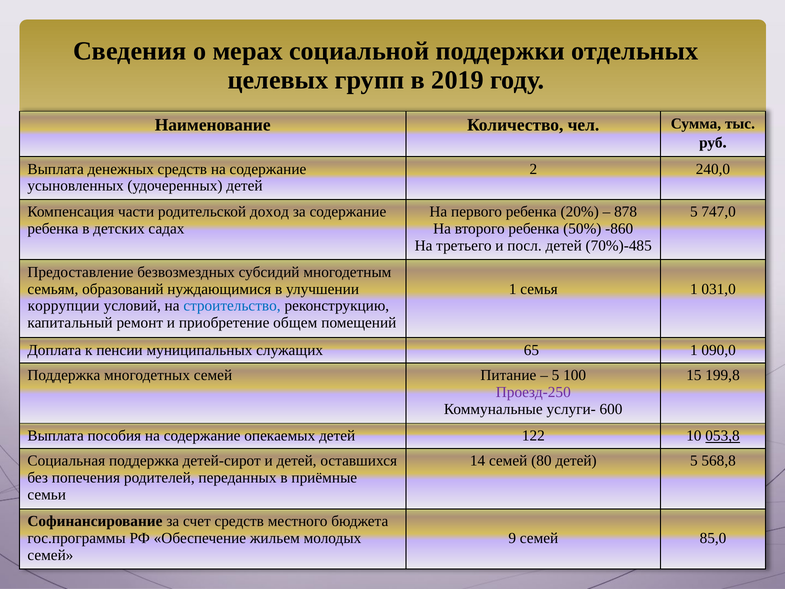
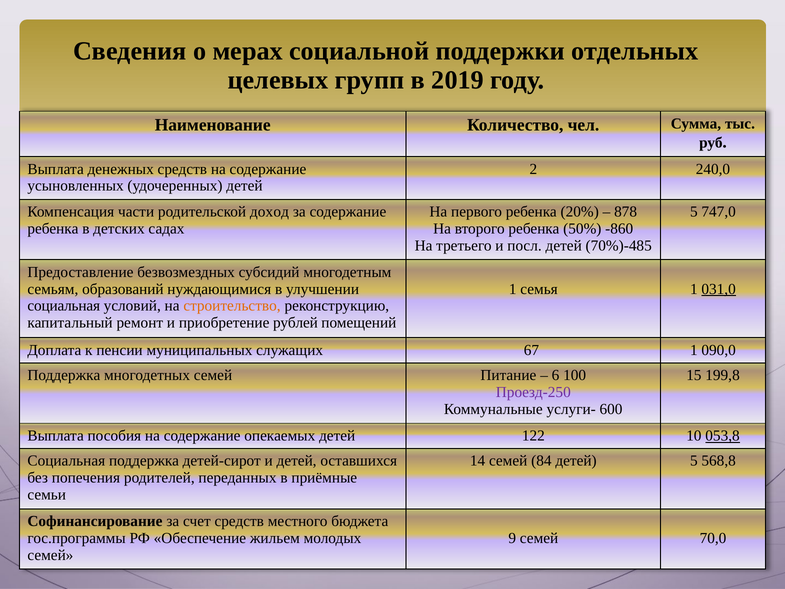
031,0 underline: none -> present (719, 289)
коррупции: коррупции -> социальная (64, 306)
строительство colour: blue -> orange (232, 306)
общем: общем -> рублей (295, 323)
65: 65 -> 67 (531, 350)
5: 5 -> 6 (555, 375)
80: 80 -> 84 (541, 461)
85,0: 85,0 -> 70,0 (713, 538)
